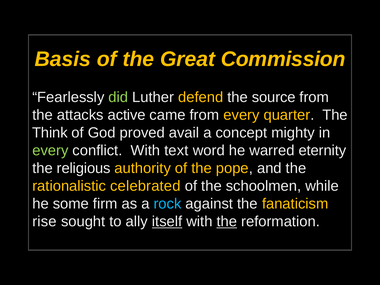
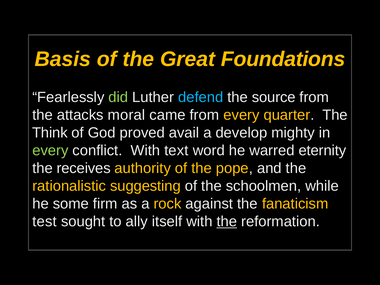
Commission: Commission -> Foundations (283, 59)
defend colour: yellow -> light blue (201, 97)
active: active -> moral (126, 115)
concept: concept -> develop (241, 133)
religious: religious -> receives (84, 168)
celebrated: celebrated -> suggesting (145, 186)
rock colour: light blue -> yellow (167, 204)
rise: rise -> test (45, 222)
itself underline: present -> none (167, 222)
